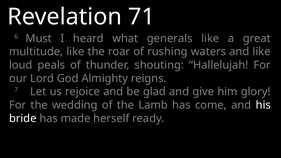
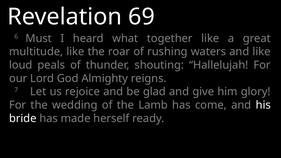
71: 71 -> 69 (142, 17)
generals: generals -> together (170, 38)
